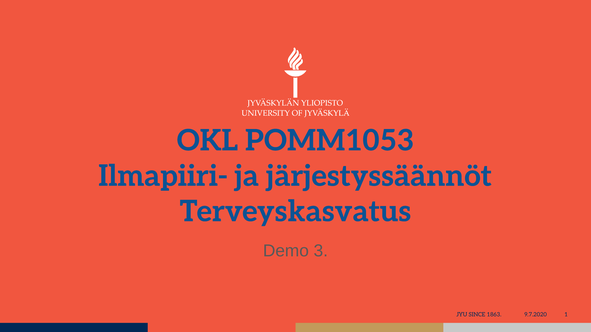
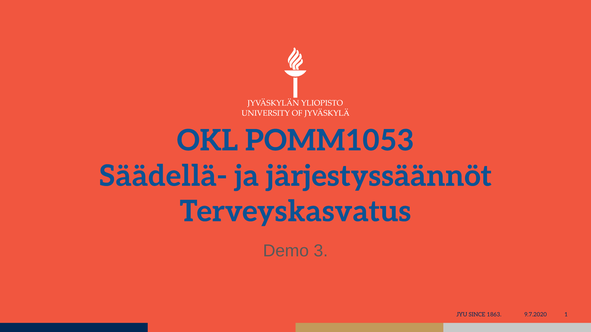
Ilmapiiri-: Ilmapiiri- -> Säädellä- (163, 176)
